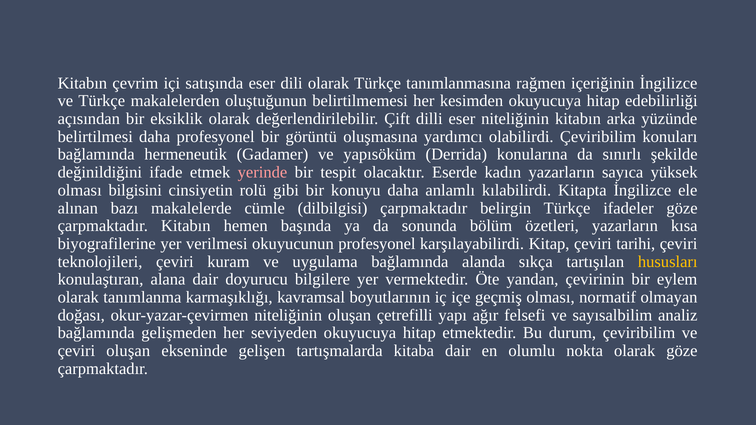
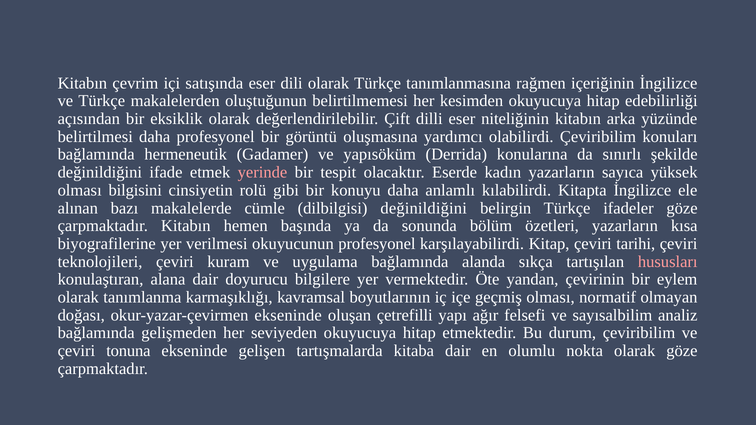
dilbilgisi çarpmaktadır: çarpmaktadır -> değinildiğini (424, 208)
hususları colour: yellow -> pink (668, 262)
okur-yazar-çevirmen niteliğinin: niteliğinin -> ekseninde (288, 315)
çeviri oluşan: oluşan -> tonuna (128, 351)
